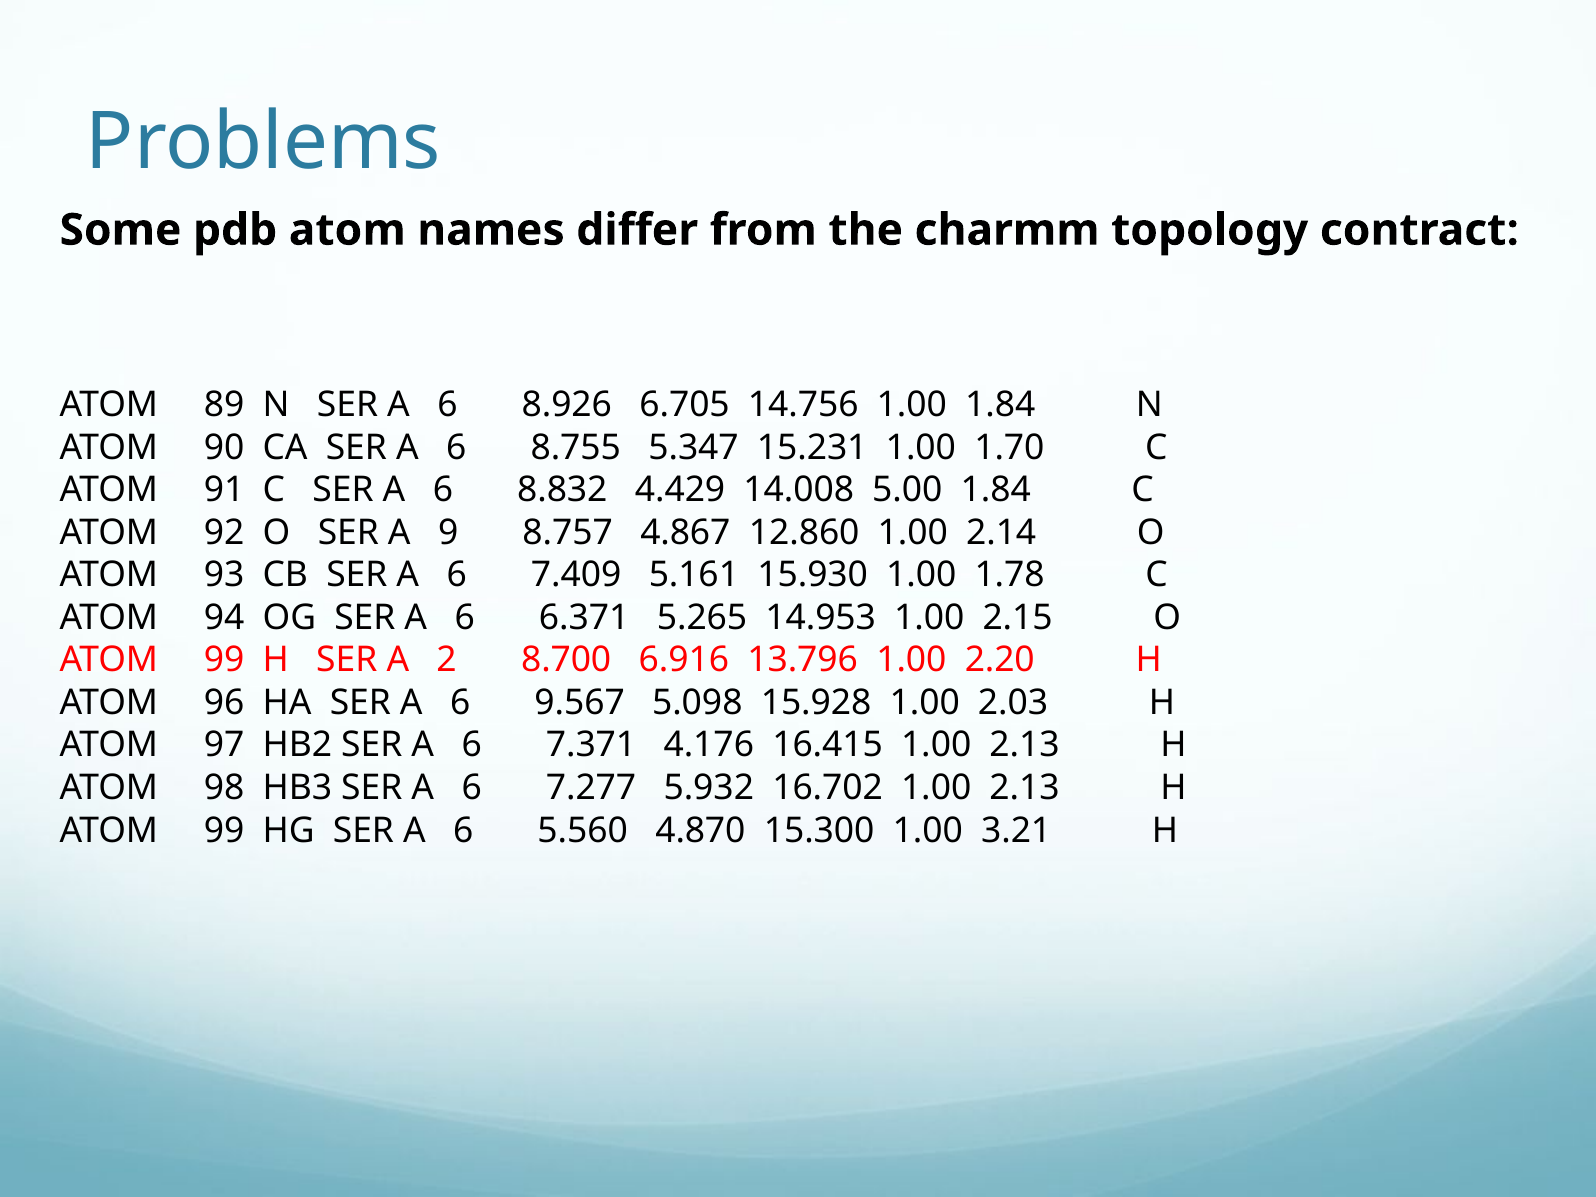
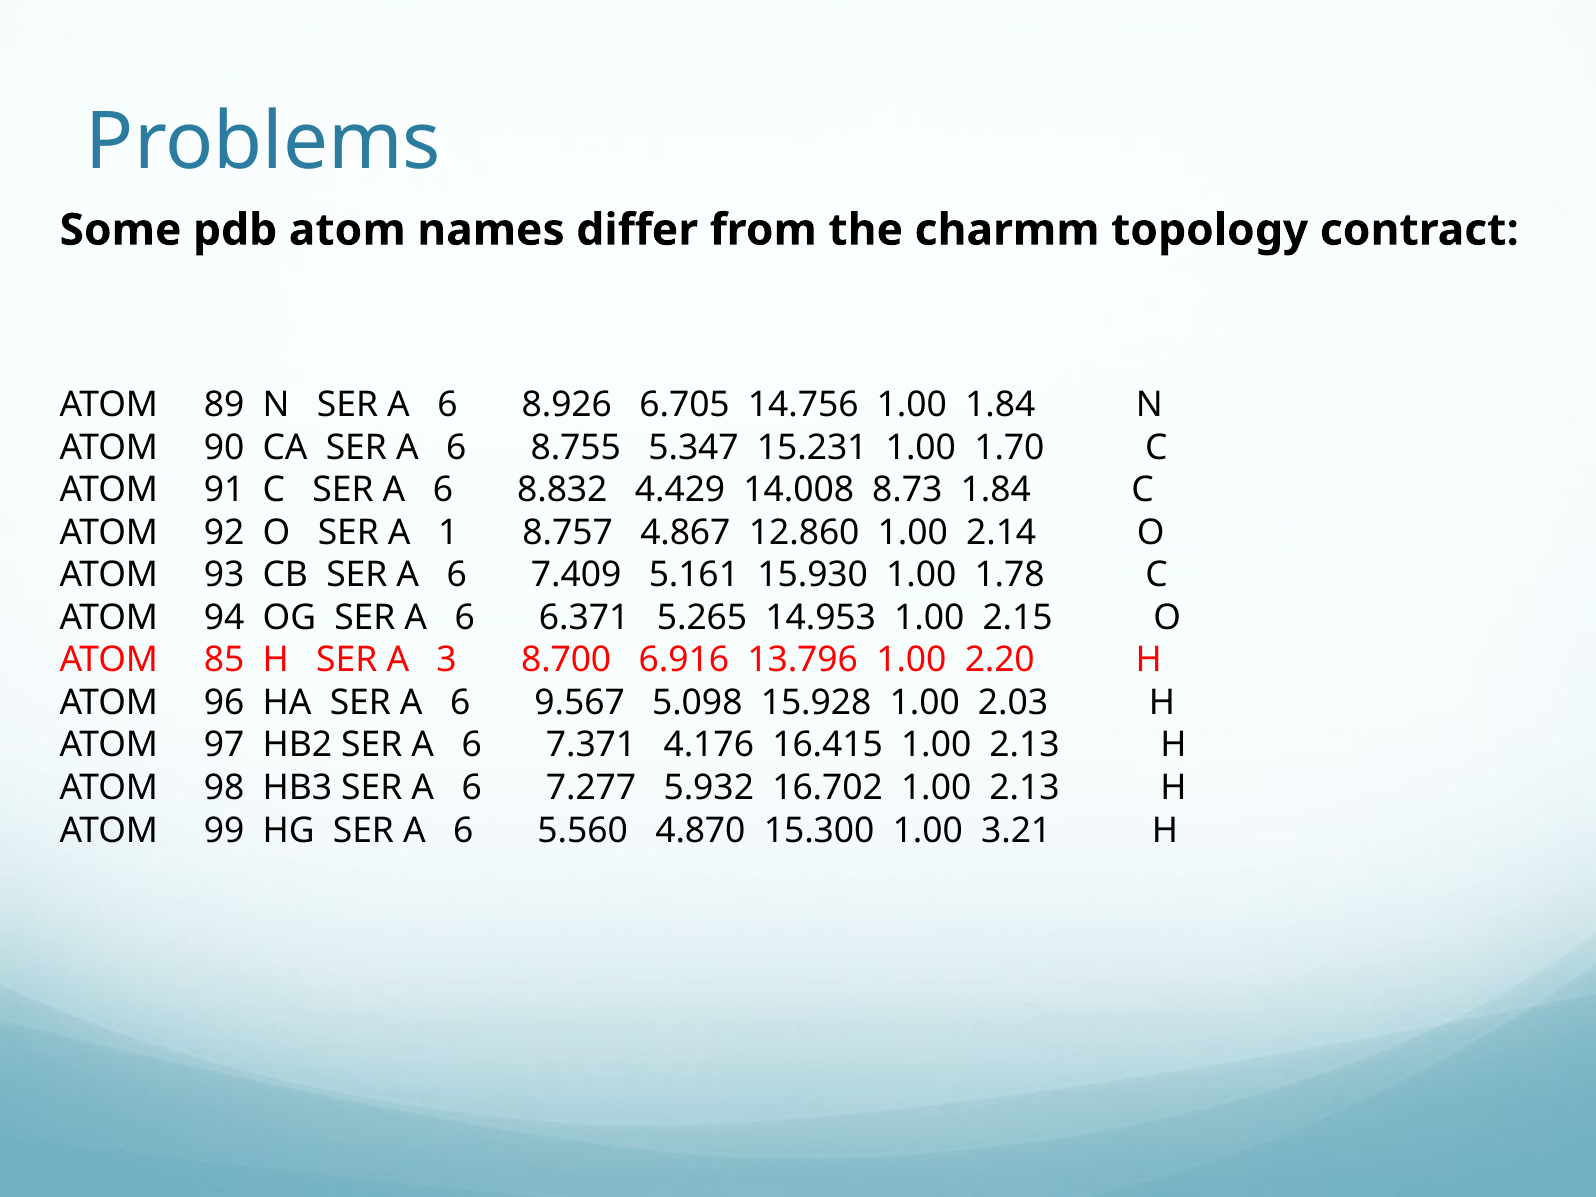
5.00: 5.00 -> 8.73 (907, 490)
9: 9 -> 1 (448, 533)
99: 99 -> 85 (224, 660)
2: 2 -> 3 (447, 660)
